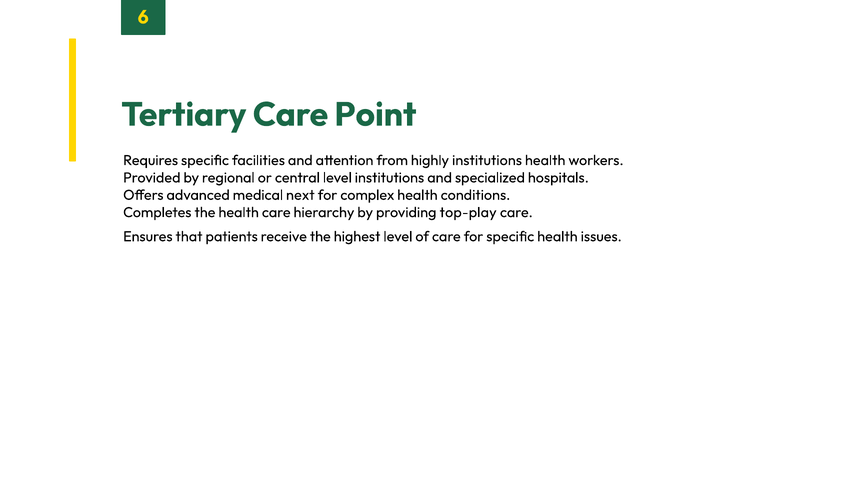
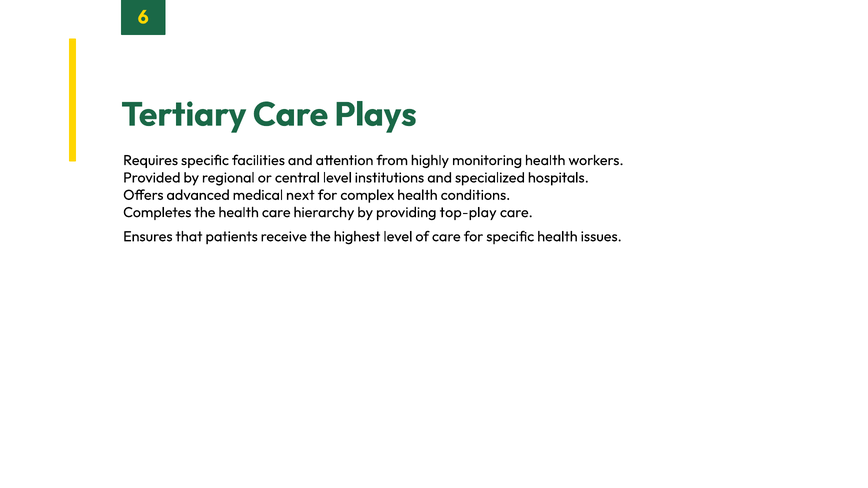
Point: Point -> Plays (376, 115)
highly institutions: institutions -> monitoring (487, 160)
